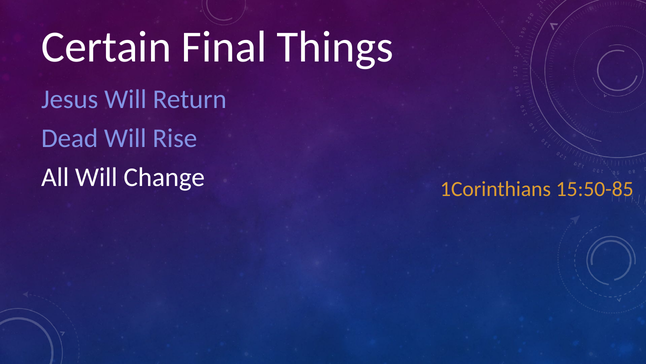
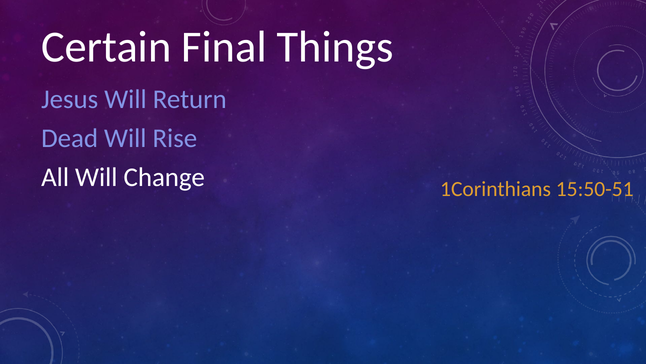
15:50-85: 15:50-85 -> 15:50-51 (595, 189)
